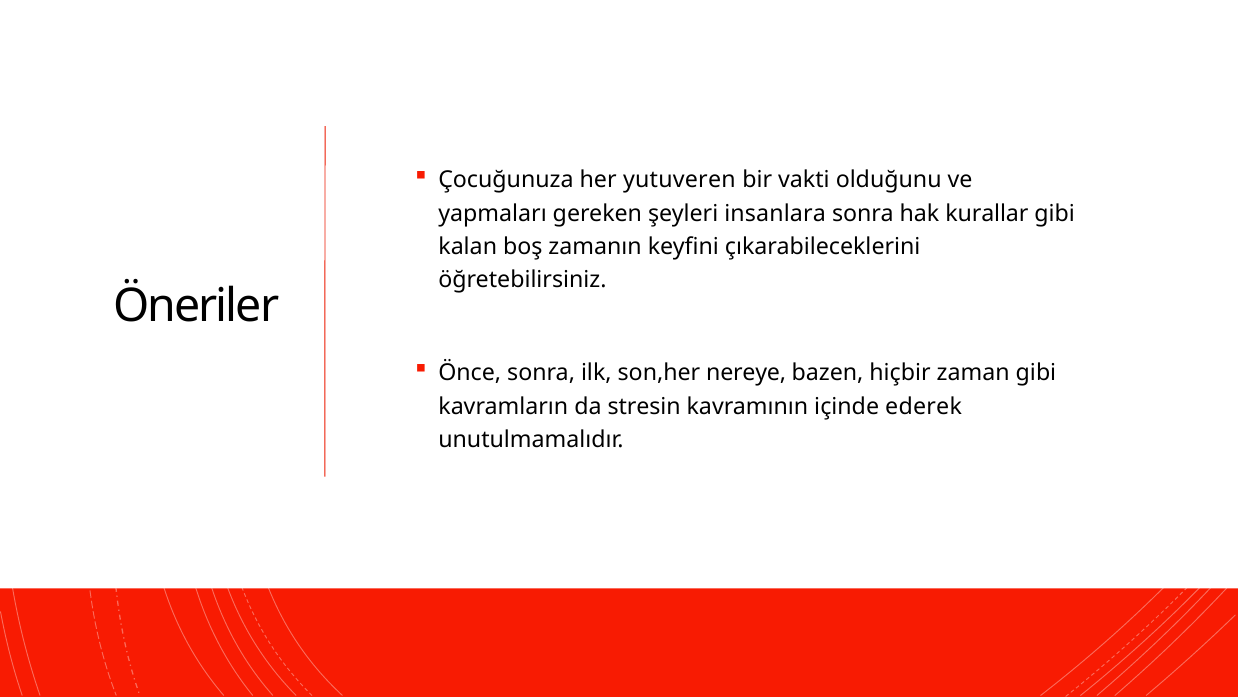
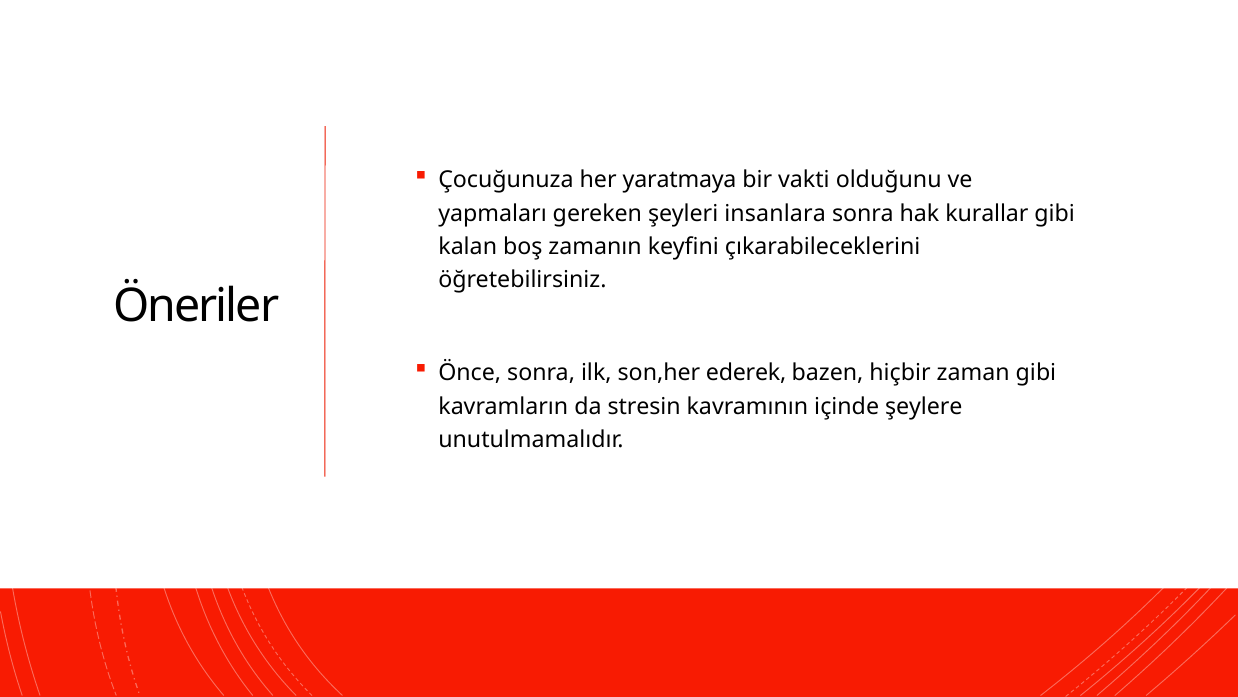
yutuveren: yutuveren -> yaratmaya (680, 180)
nereye: nereye -> ederek (746, 373)
ederek: ederek -> şeylere (924, 406)
